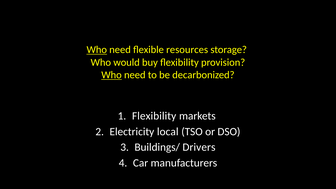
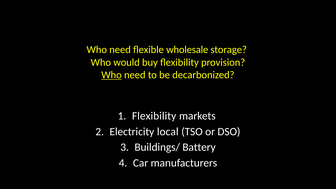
Who underline: present -> none (97, 50)
resources: resources -> wholesale (187, 50)
Drivers: Drivers -> Battery (199, 147)
